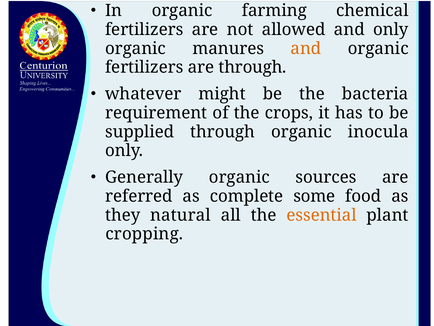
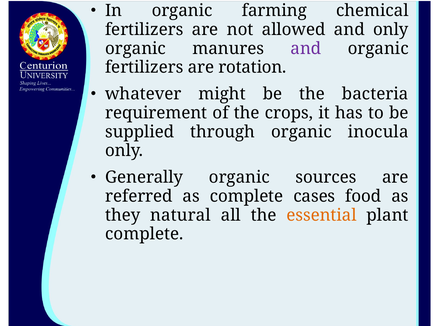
and colour: orange -> purple (306, 48)
are through: through -> rotation (253, 67)
some: some -> cases (314, 196)
cropping: cropping -> complete (144, 234)
